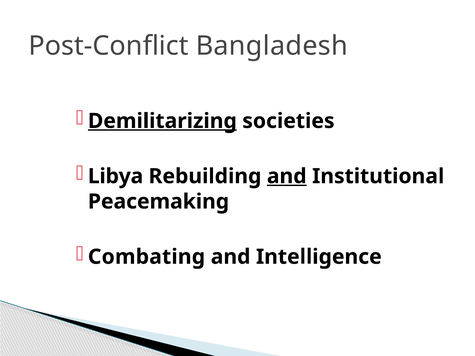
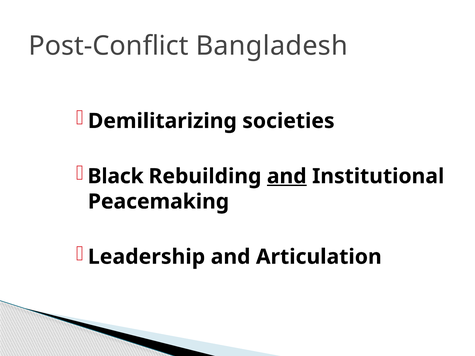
Demilitarizing underline: present -> none (162, 121)
Libya: Libya -> Black (116, 176)
Combating: Combating -> Leadership (147, 257)
Intelligence: Intelligence -> Articulation (319, 257)
